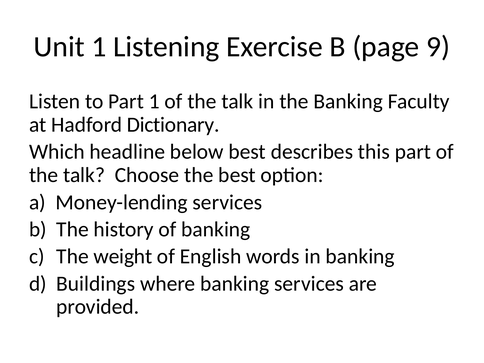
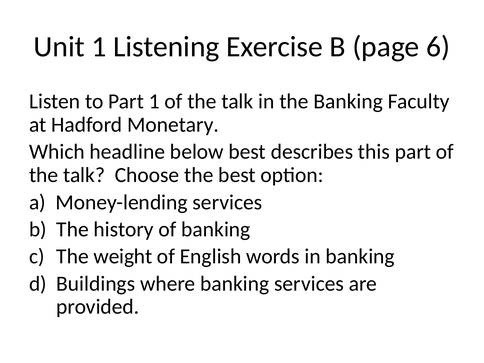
9: 9 -> 6 (438, 47)
Dictionary: Dictionary -> Monetary (173, 125)
